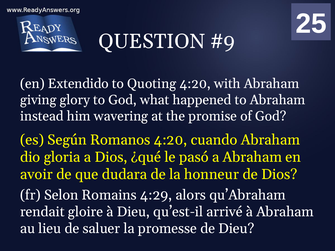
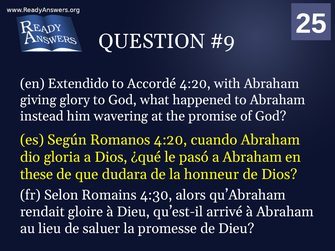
Quoting: Quoting -> Accordé (152, 84)
avoir: avoir -> these (37, 175)
4:29: 4:29 -> 4:30 (156, 195)
